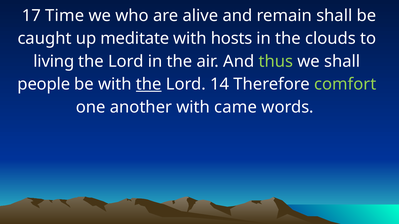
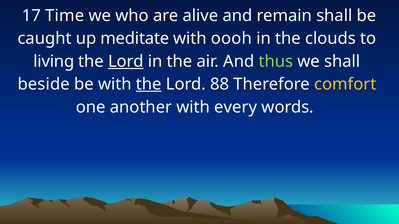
hosts: hosts -> oooh (231, 39)
Lord underline: none -> present (126, 61)
people: people -> beside (44, 84)
14: 14 -> 88 (220, 84)
comfort colour: light green -> yellow (345, 84)
came: came -> every (236, 107)
